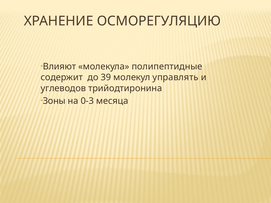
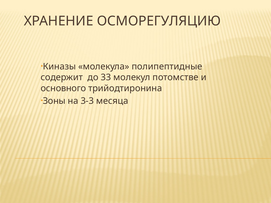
Влияют: Влияют -> Киназы (59, 67)
39: 39 -> 33 (106, 77)
управлять: управлять -> потомстве (176, 77)
углеводов: углеводов -> основного (63, 88)
0-3: 0-3 -> 3-3 (87, 101)
